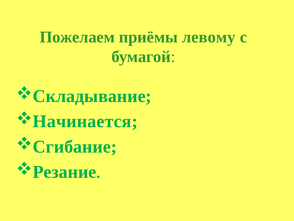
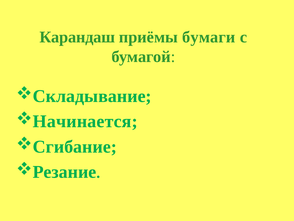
Пожелаем: Пожелаем -> Карандаш (77, 37)
левому: левому -> бумаги (209, 37)
